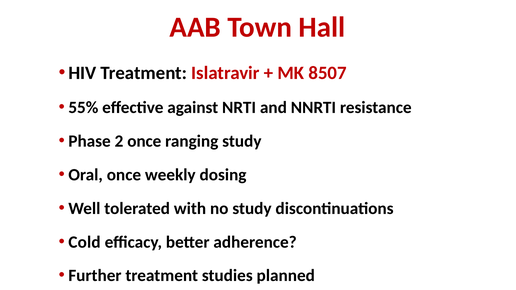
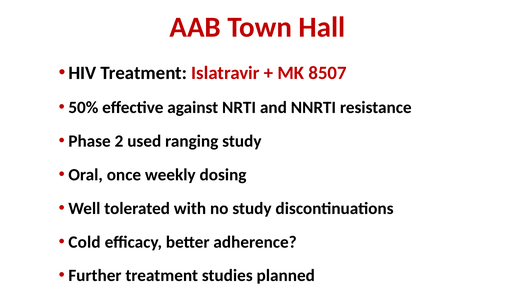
55%: 55% -> 50% (83, 108)
2 once: once -> used (144, 141)
